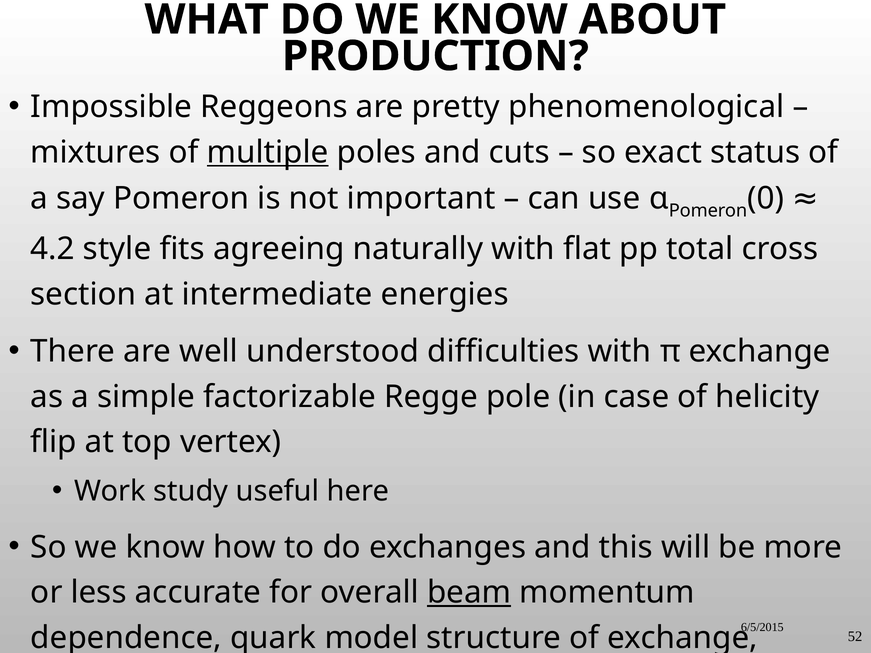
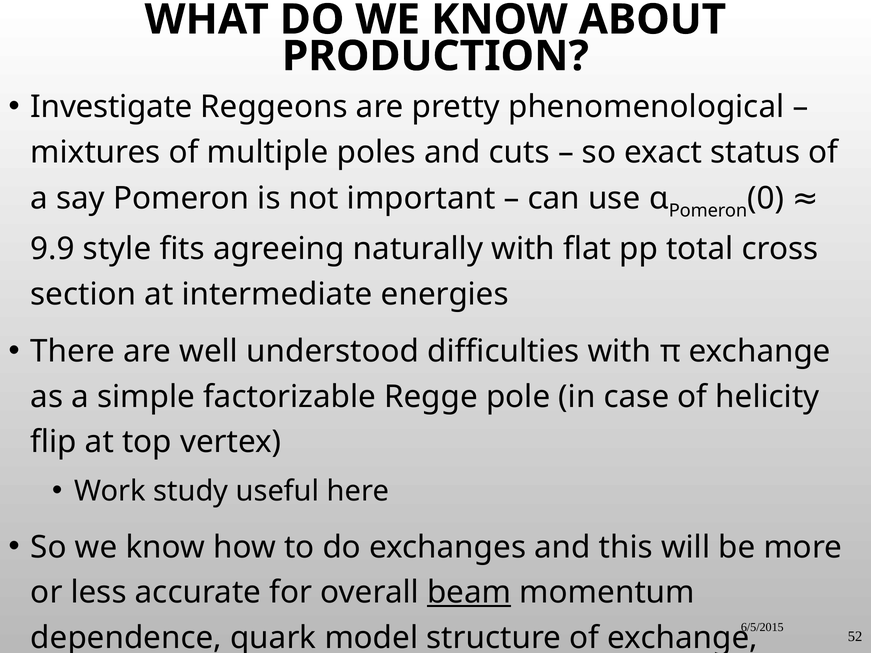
Impossible: Impossible -> Investigate (111, 107)
multiple underline: present -> none (268, 152)
4.2: 4.2 -> 9.9 (53, 249)
